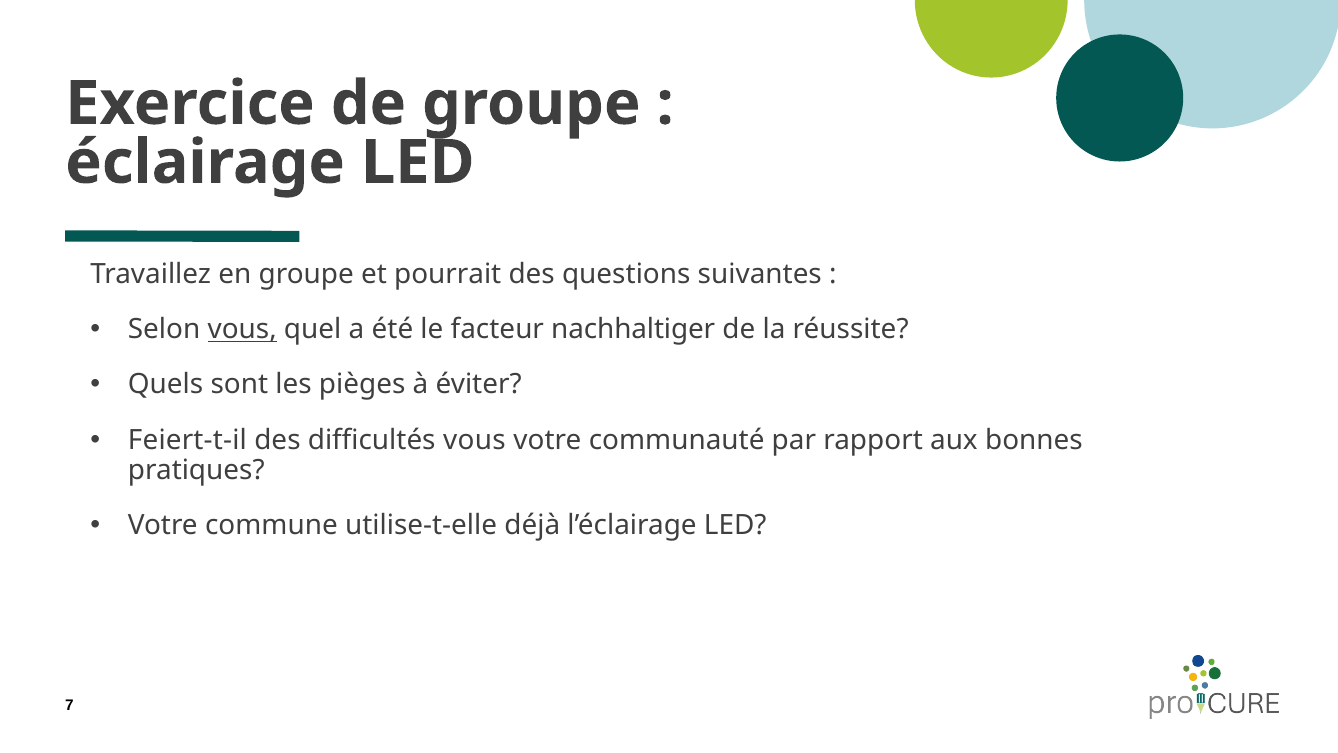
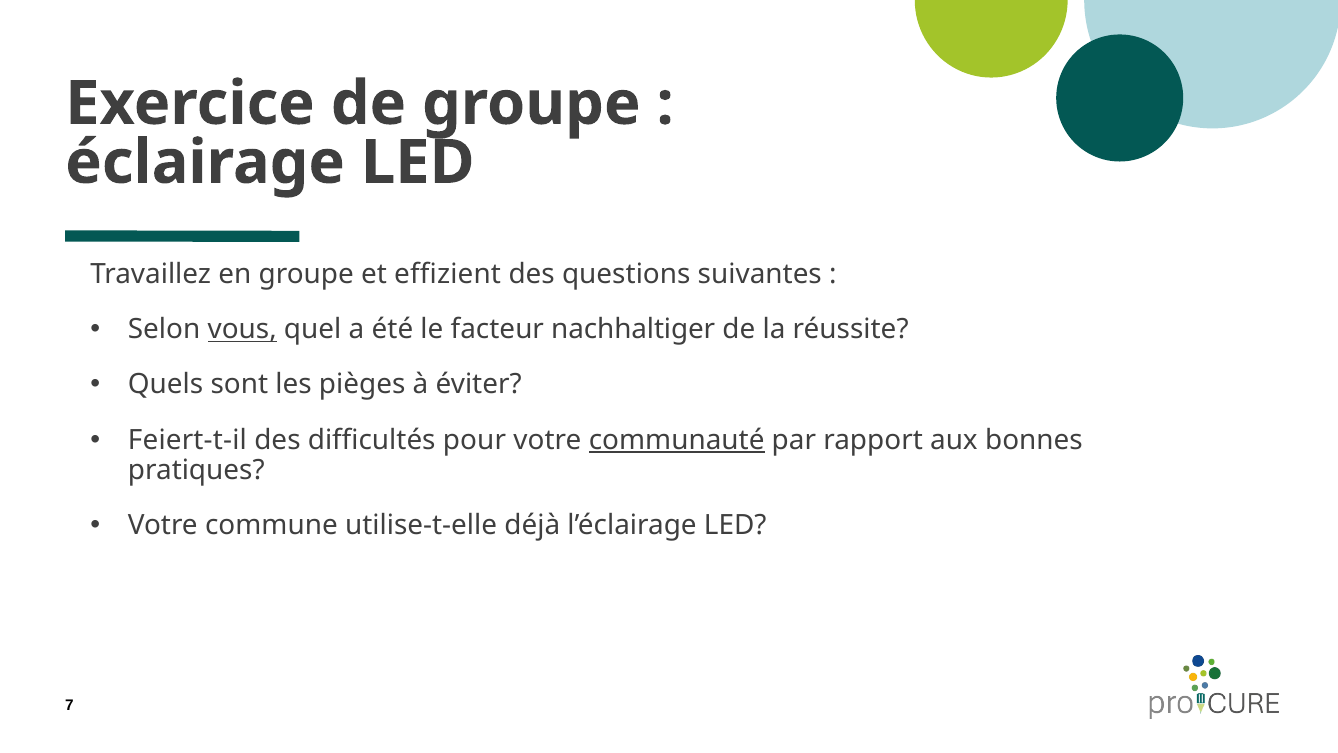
pourrait: pourrait -> effizient (448, 274)
difficultés vous: vous -> pour (474, 440)
communauté underline: none -> present (677, 440)
